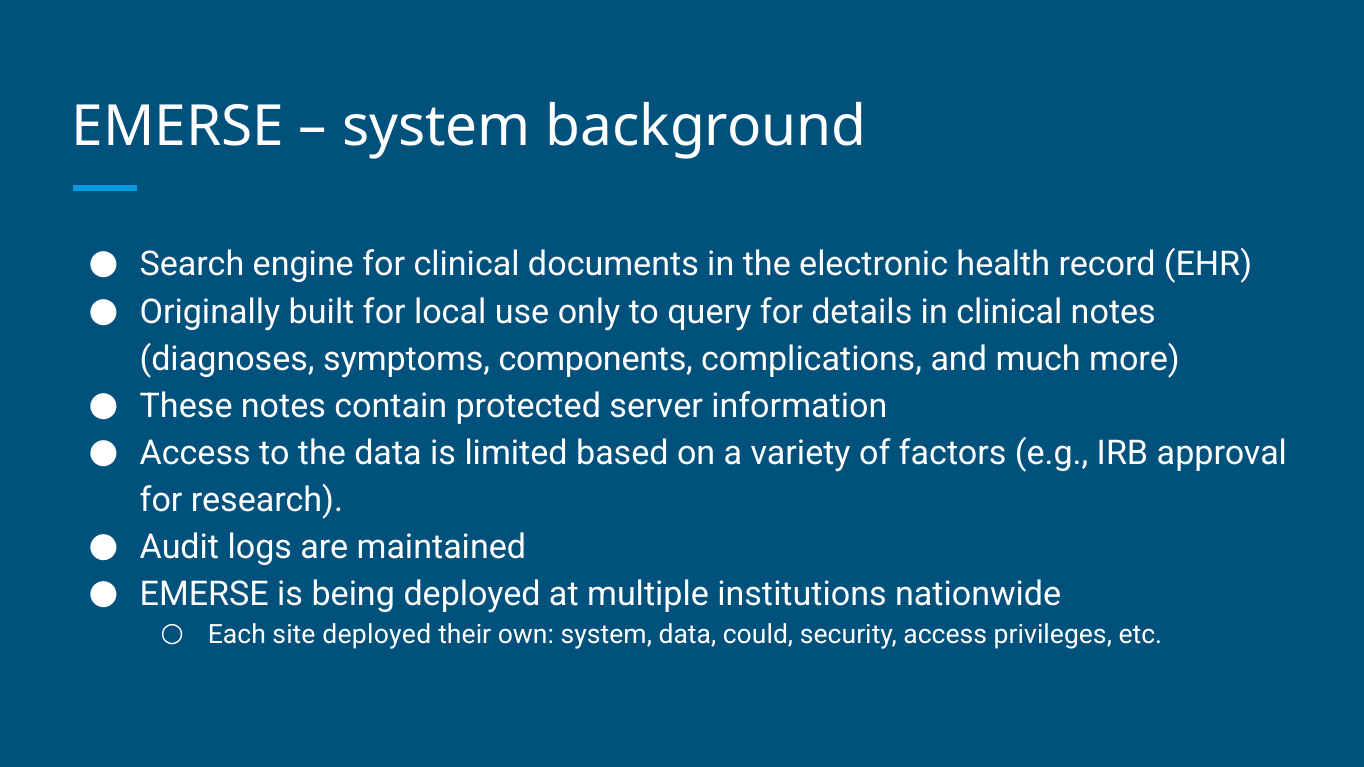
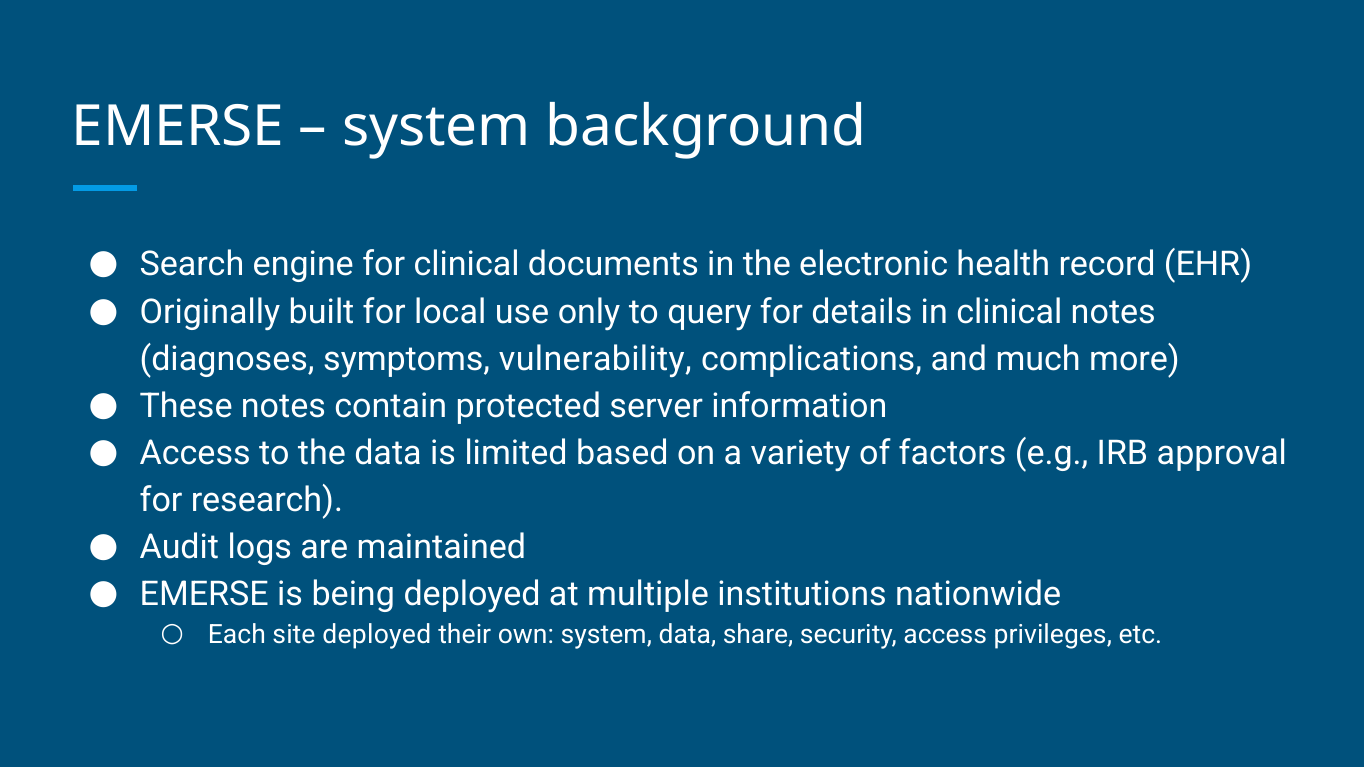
components: components -> vulnerability (595, 359)
could: could -> share (758, 635)
